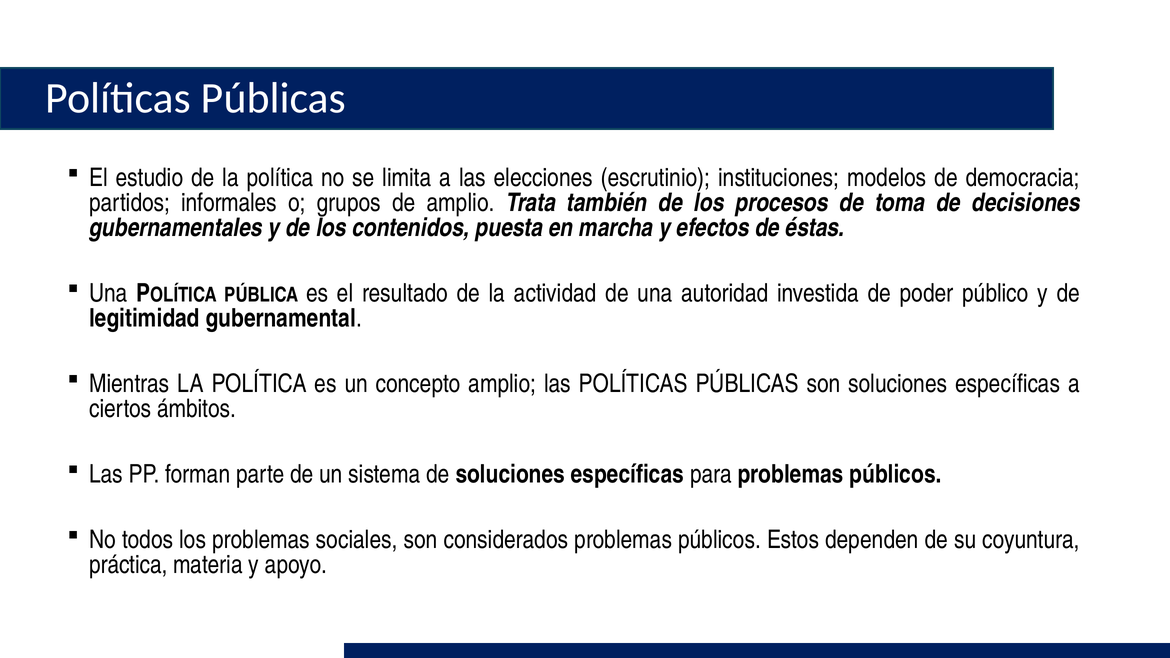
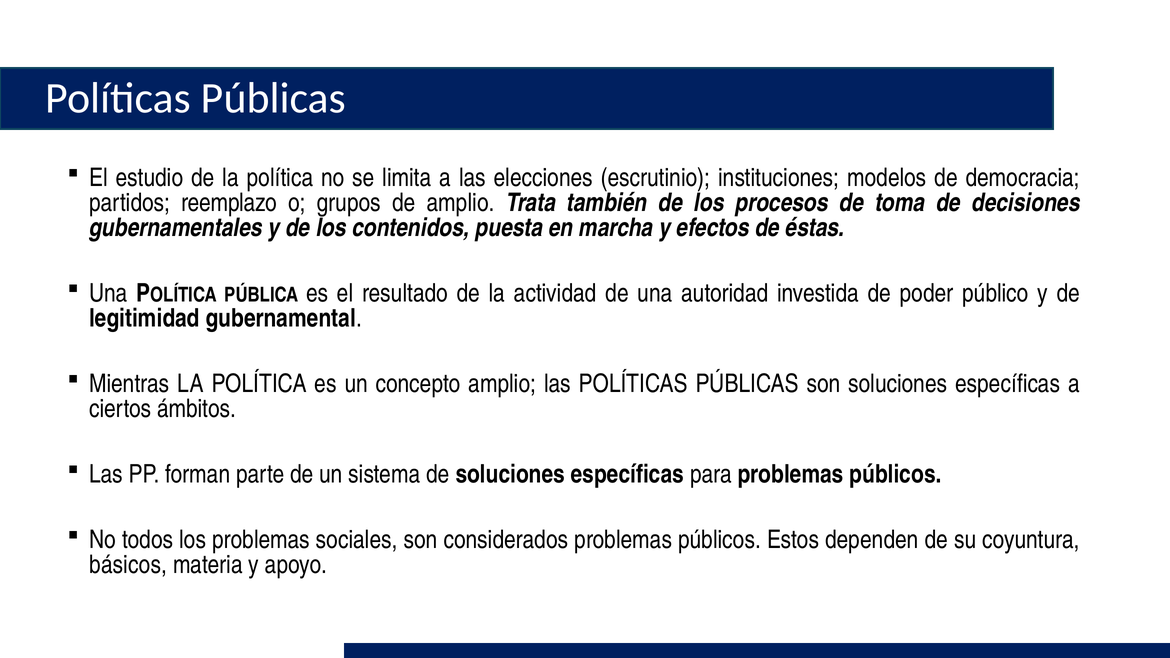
informales: informales -> reemplazo (229, 203)
práctica: práctica -> básicos (128, 565)
